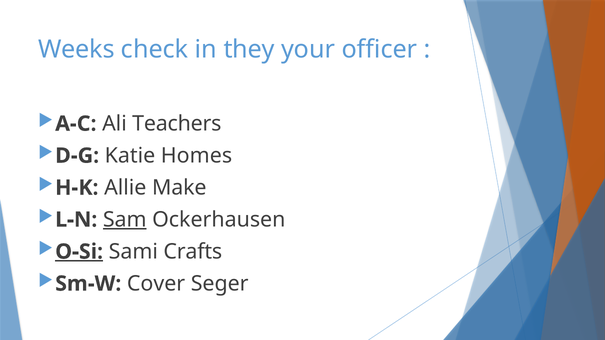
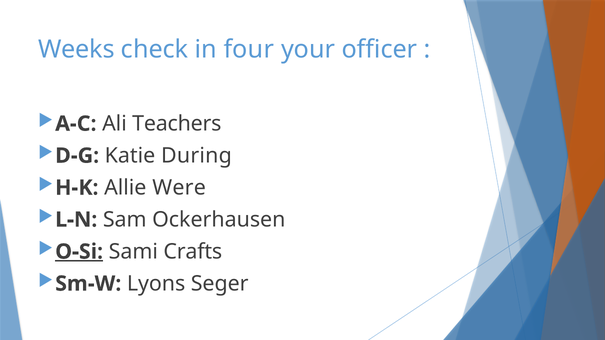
they: they -> four (249, 49)
Homes: Homes -> During (196, 156)
Make: Make -> Were (179, 188)
Sam underline: present -> none (125, 220)
Cover: Cover -> Lyons (156, 284)
